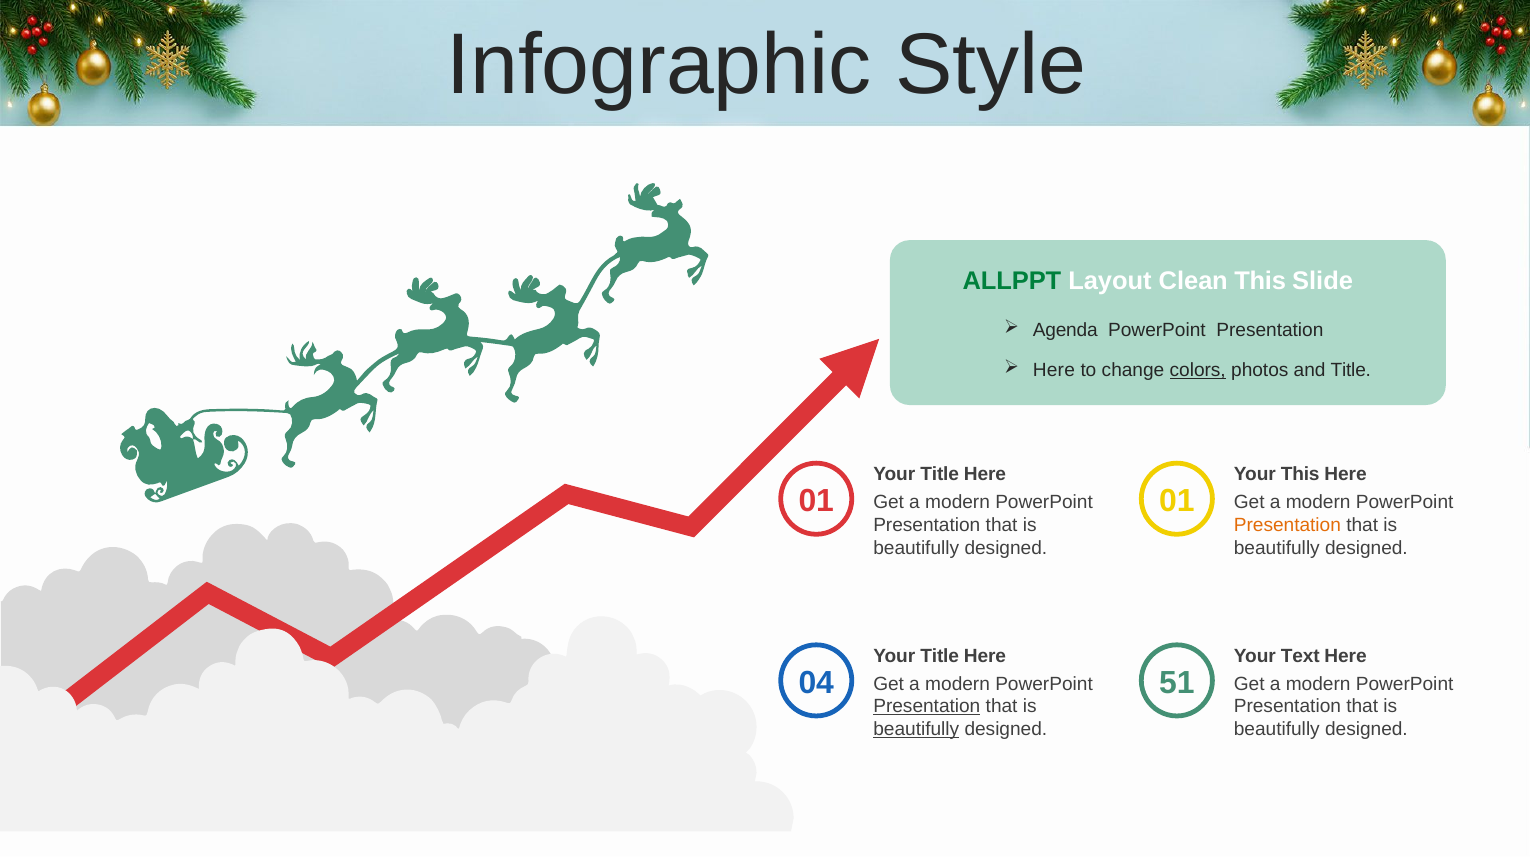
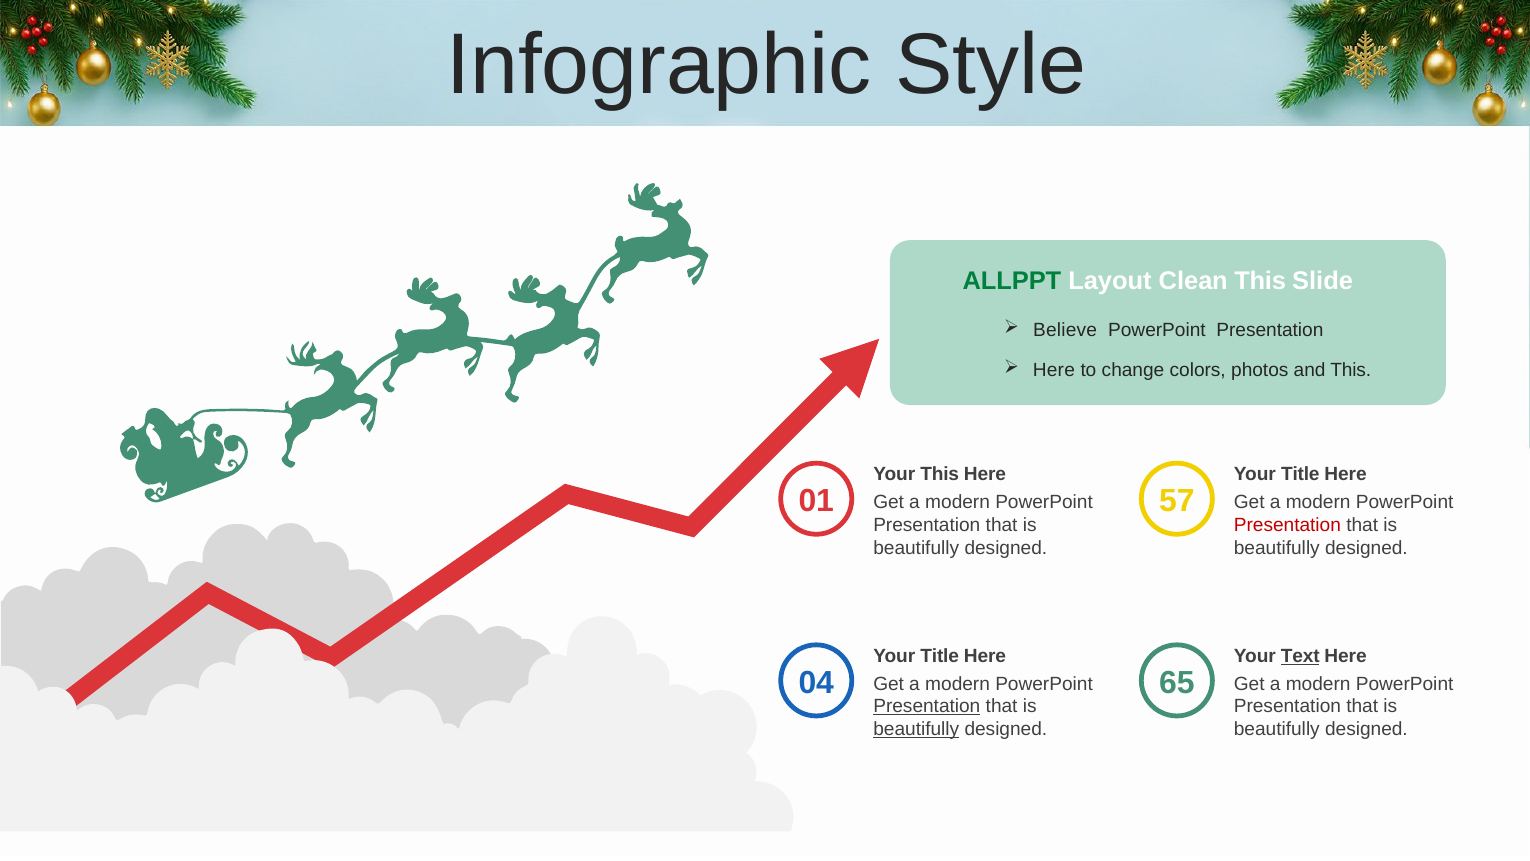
Agenda: Agenda -> Believe (1065, 330)
colors underline: present -> none (1198, 370)
and Title: Title -> This (1351, 370)
Title: Title -> This (940, 474)
This: This -> Title (1300, 474)
01 01: 01 -> 57 (1177, 501)
Presentation colour: orange -> red (1287, 525)
Text underline: none -> present (1300, 656)
51: 51 -> 65 (1177, 683)
